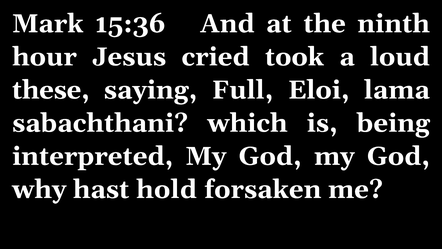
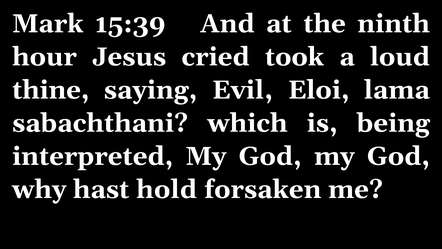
15:36: 15:36 -> 15:39 (130, 24)
these: these -> thine (51, 90)
Full: Full -> Evil (242, 90)
